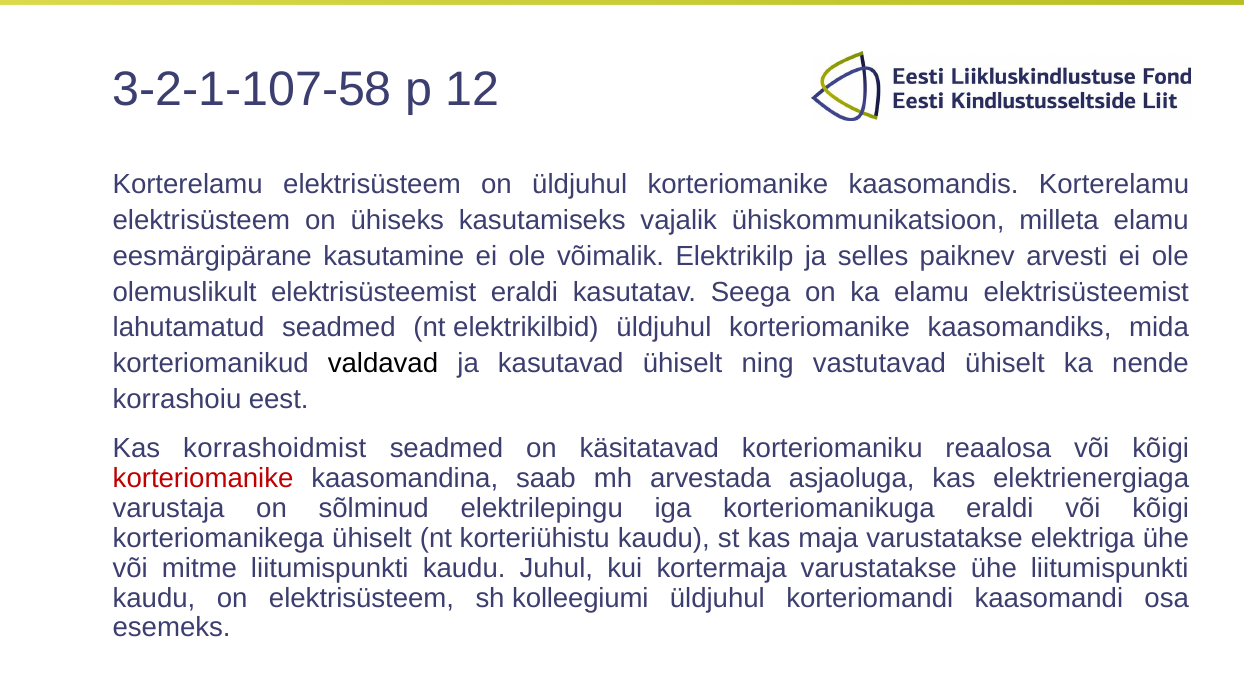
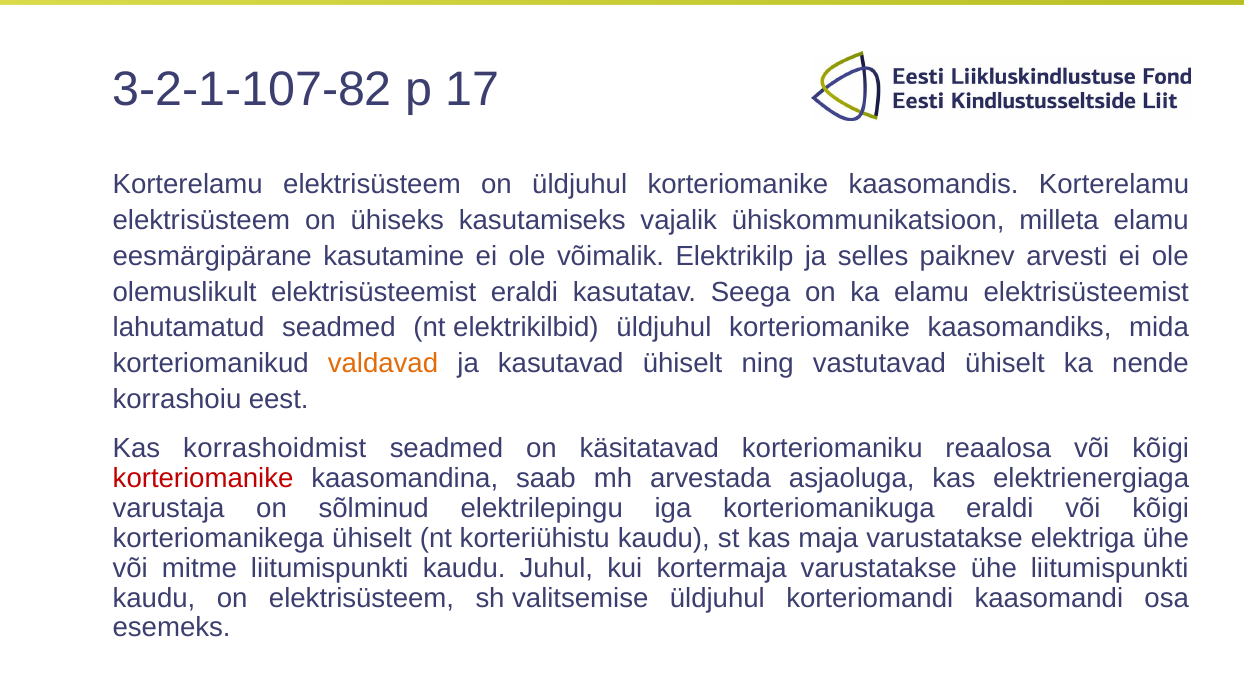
3-2-1-107-58: 3-2-1-107-58 -> 3-2-1-107-82 (252, 89)
12: 12 -> 17 (472, 89)
valdavad colour: black -> orange (383, 363)
kolleegiumi: kolleegiumi -> valitsemise (580, 598)
